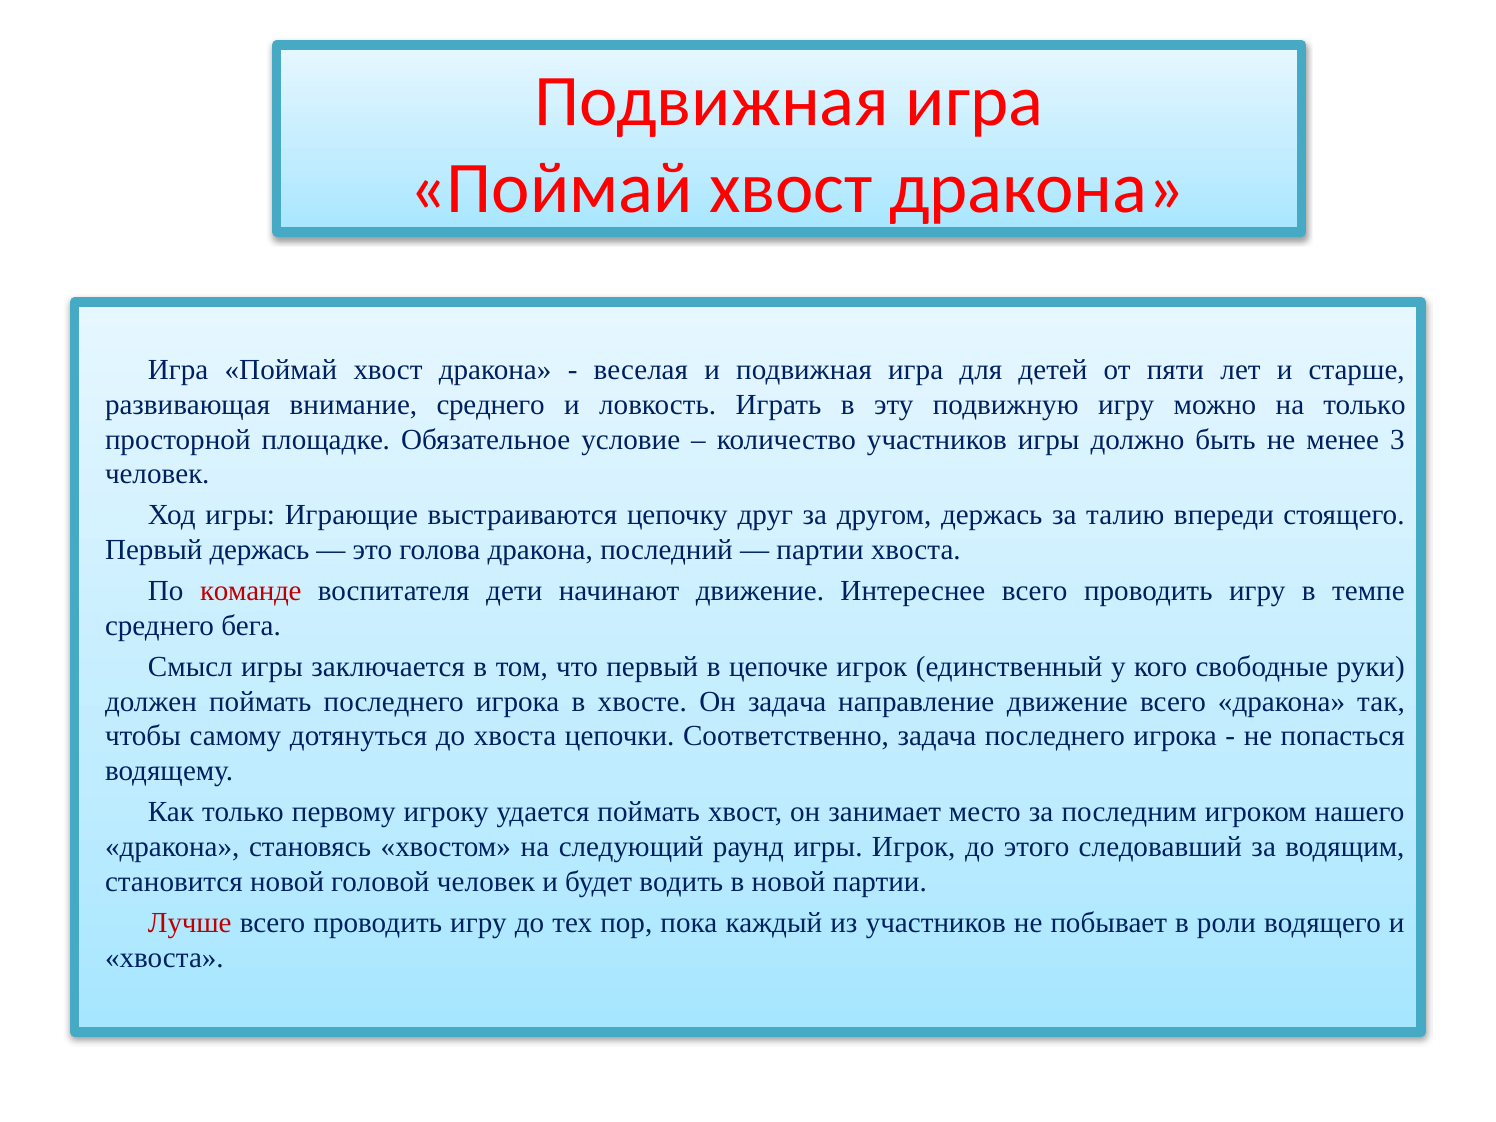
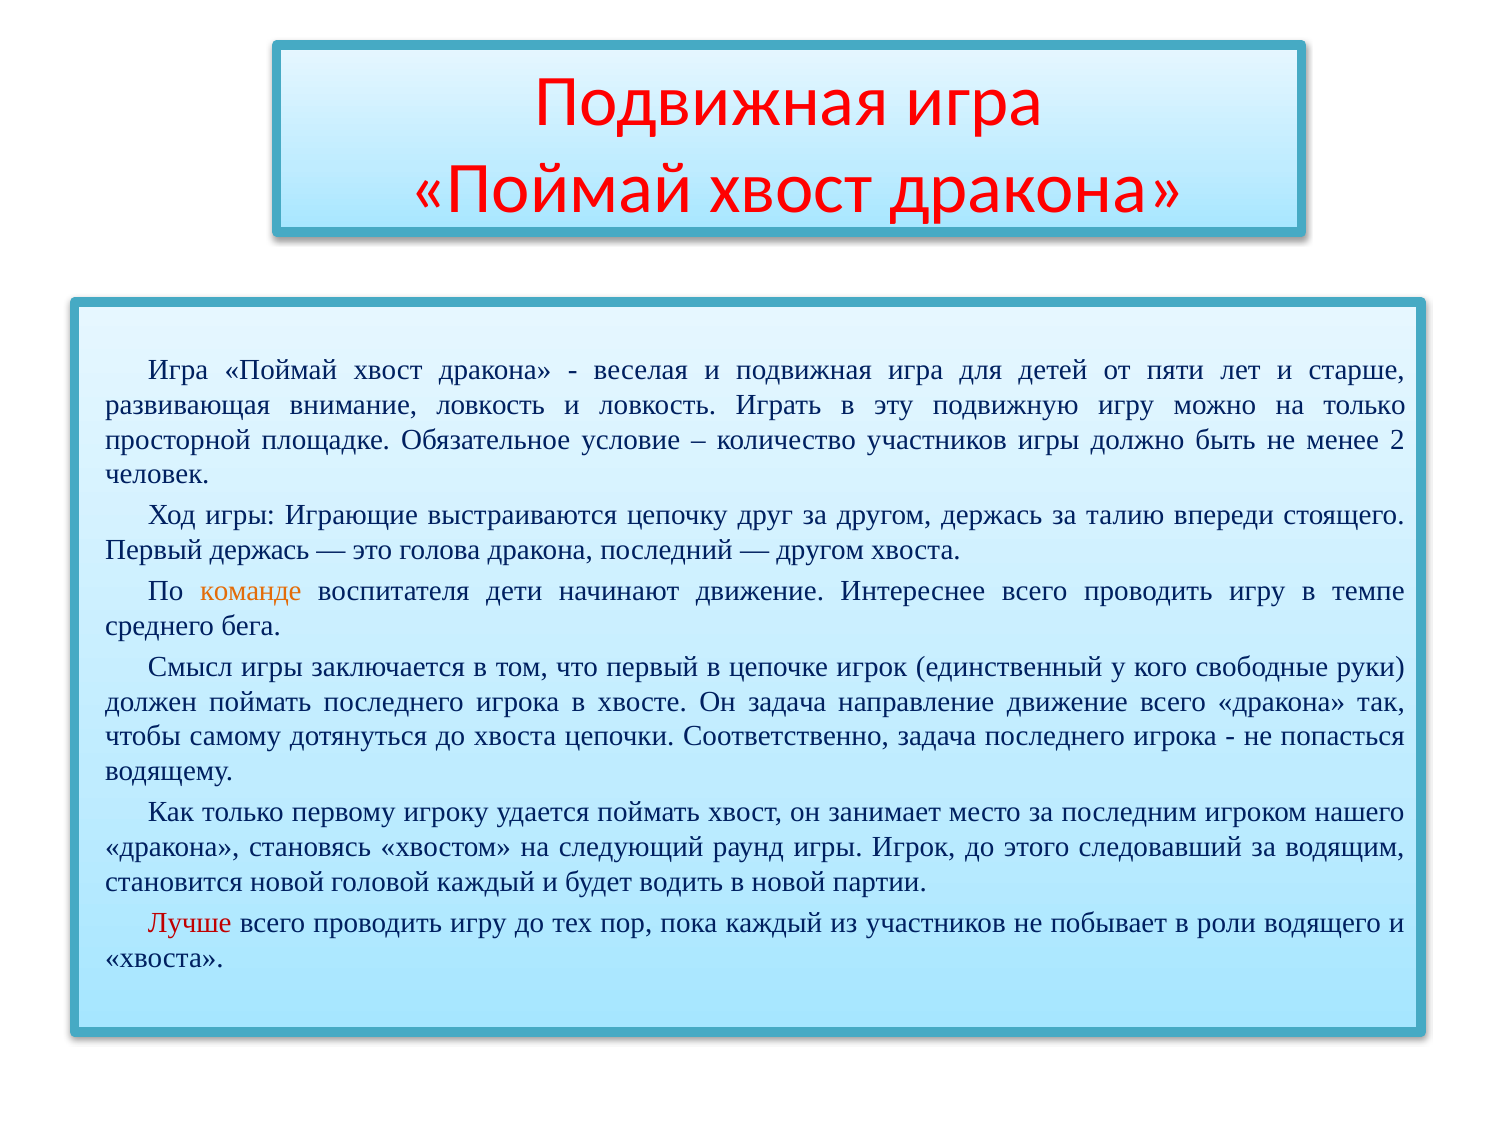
внимание среднего: среднего -> ловкость (491, 405)
3: 3 -> 2 (1397, 439)
партии: партии -> другом (820, 550)
команде colour: red -> orange (251, 591)
головой человек: человек -> каждый (486, 882)
